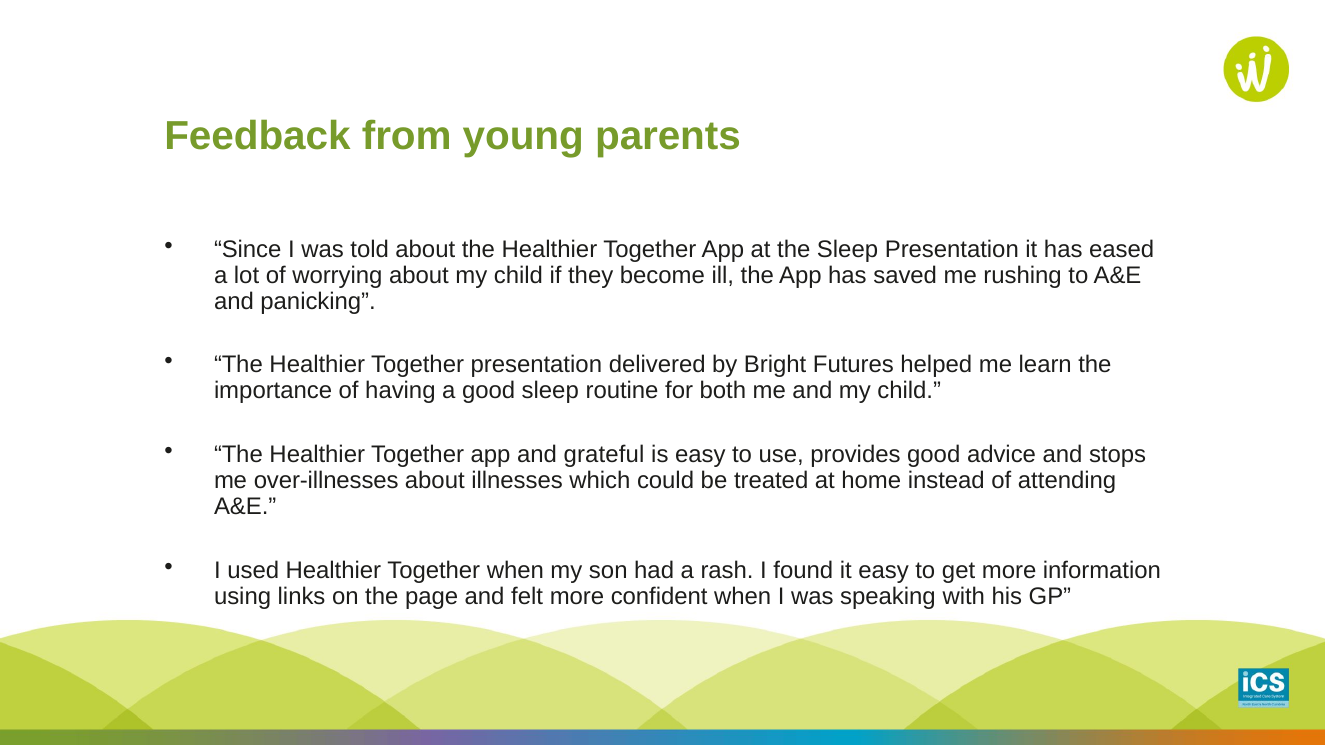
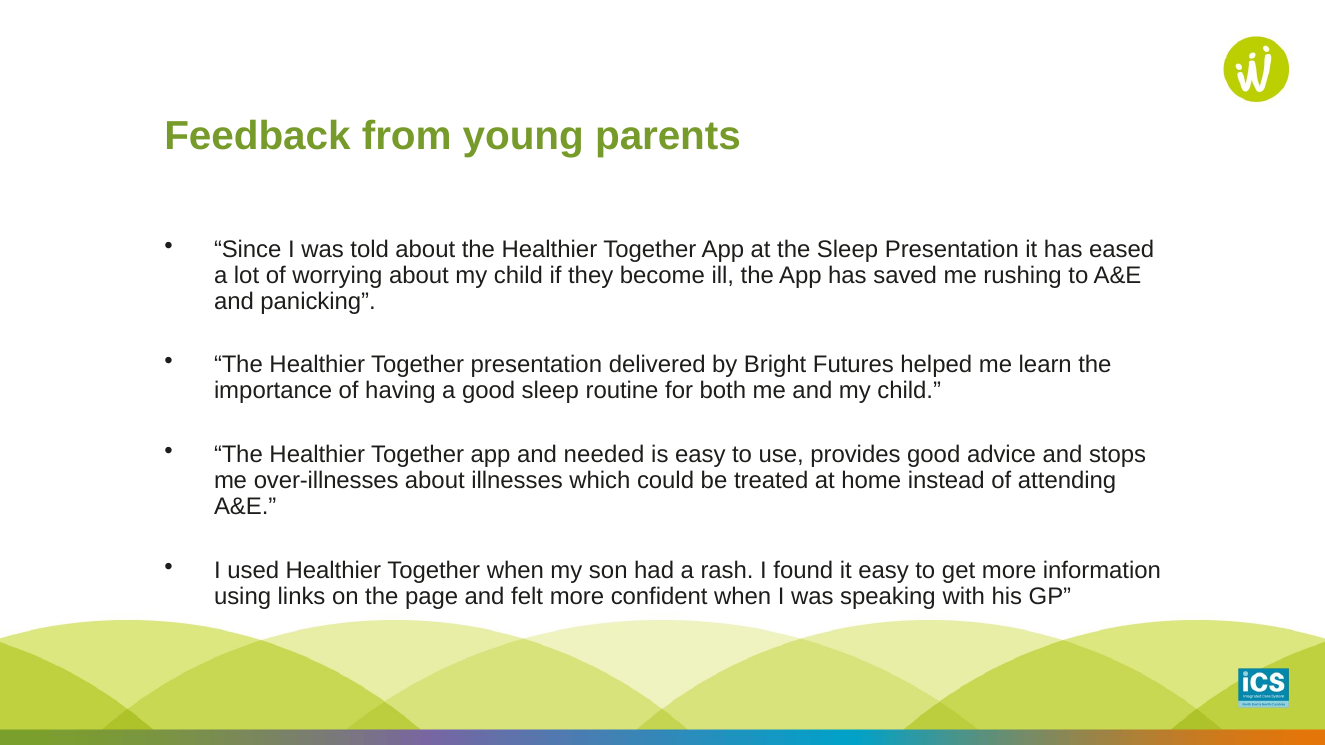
grateful: grateful -> needed (604, 455)
